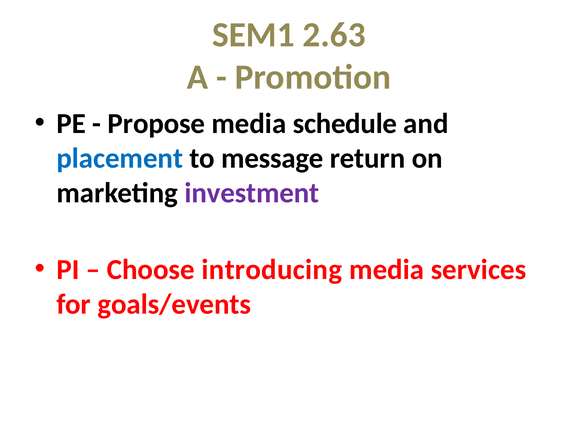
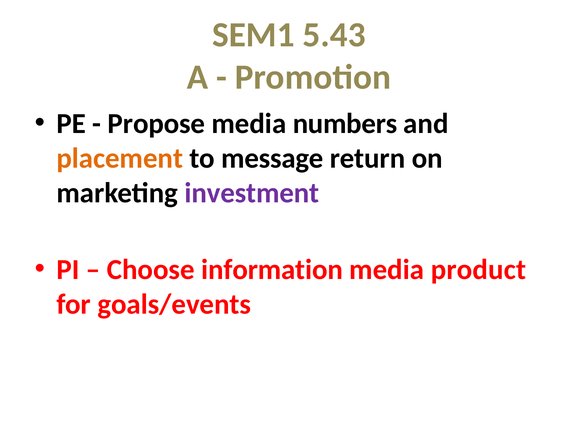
2.63: 2.63 -> 5.43 (334, 35)
schedule: schedule -> numbers (345, 123)
placement colour: blue -> orange (120, 158)
introducing: introducing -> information (272, 269)
services: services -> product (478, 269)
